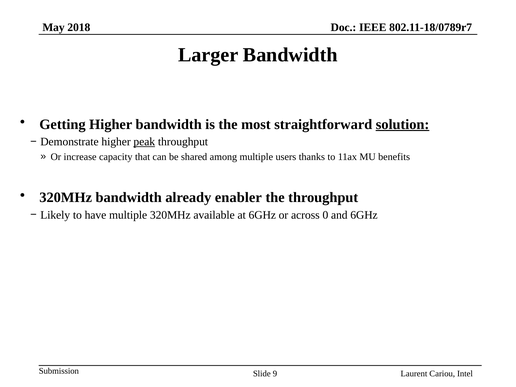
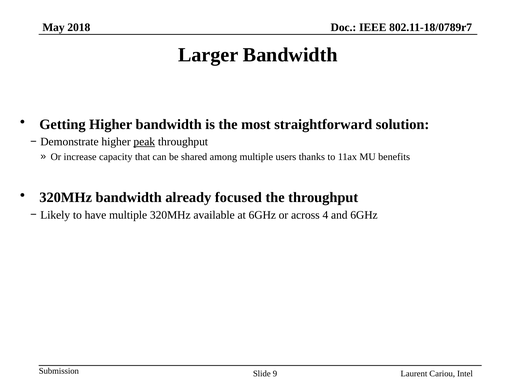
solution underline: present -> none (403, 124)
enabler: enabler -> focused (238, 198)
0: 0 -> 4 (325, 215)
